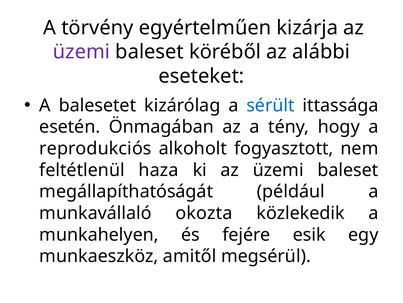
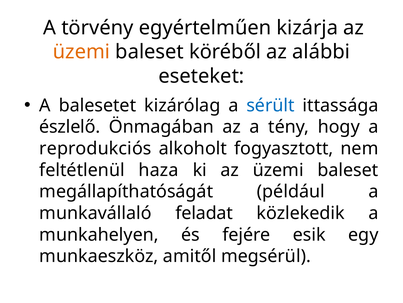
üzemi colour: purple -> orange (81, 52)
esetén: esetén -> észlelő (70, 127)
okozta: okozta -> feladat (204, 213)
